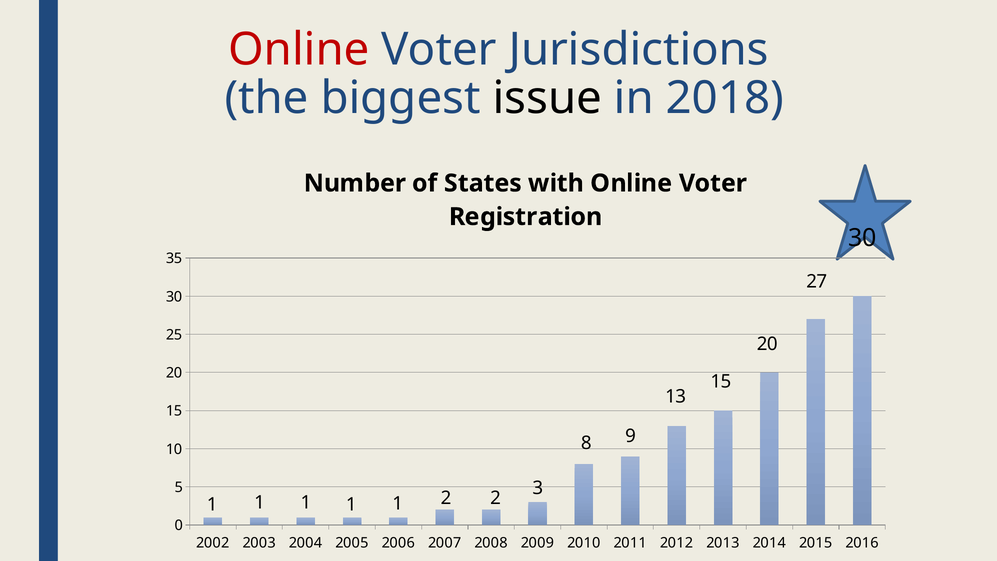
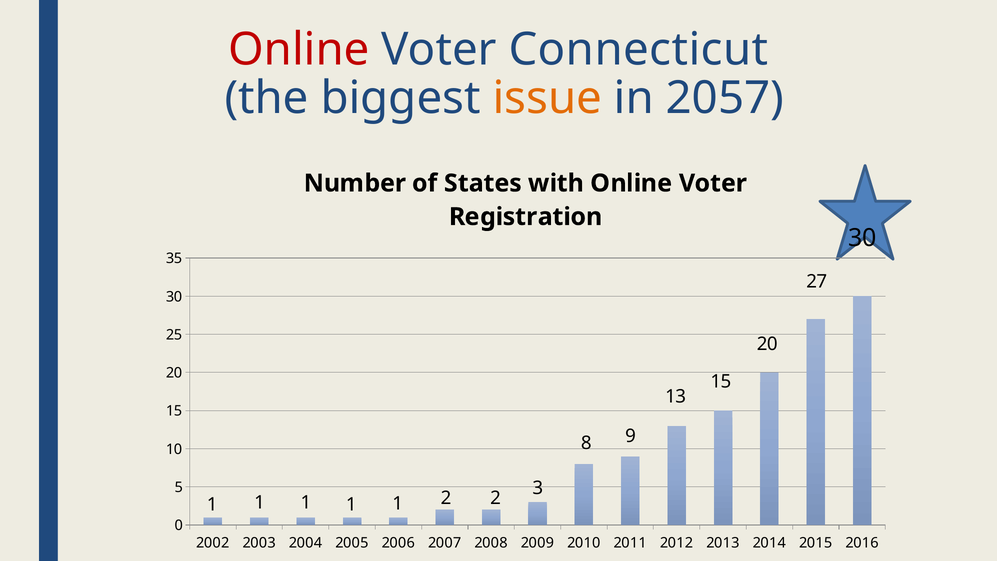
Jurisdictions: Jurisdictions -> Connecticut (638, 50)
issue colour: black -> orange (547, 98)
2018: 2018 -> 2057 (725, 98)
